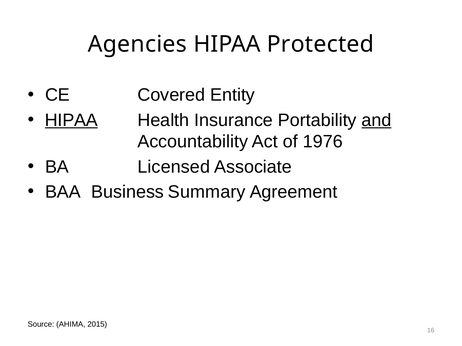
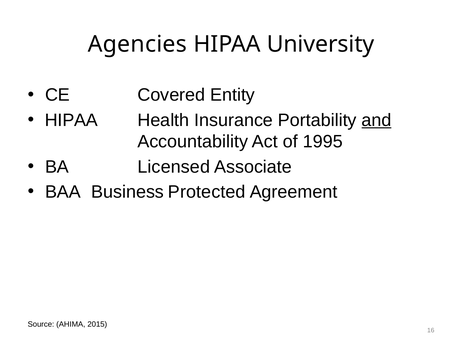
Protected: Protected -> University (321, 44)
HIPAA underline: present -> none (71, 120)
1976: 1976 -> 1995 (323, 142)
Summary: Summary -> Protected (207, 192)
